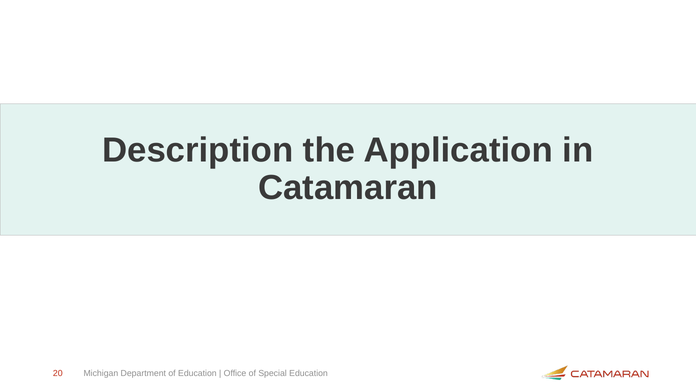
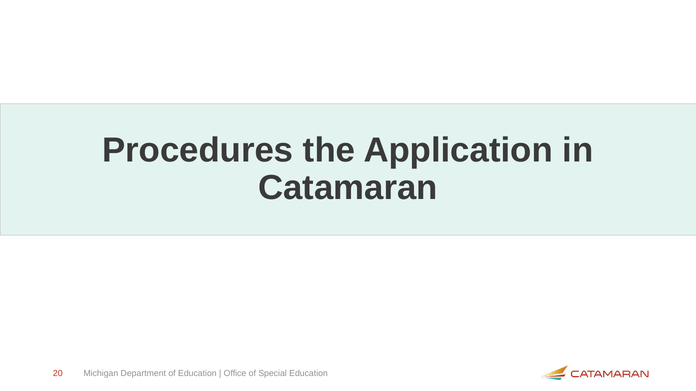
Description: Description -> Procedures (198, 150)
